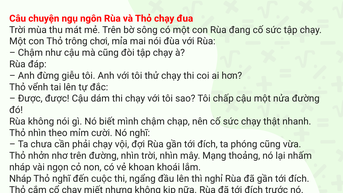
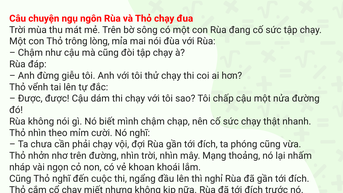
chơi: chơi -> lòng (100, 41)
Nháp: Nháp -> Cũng (20, 179)
